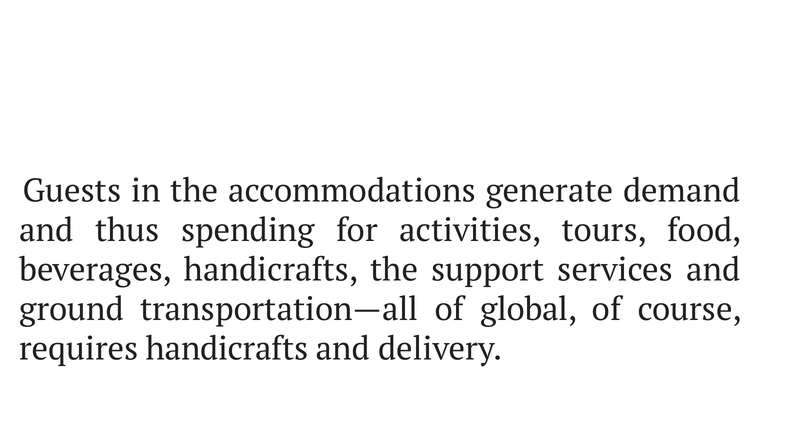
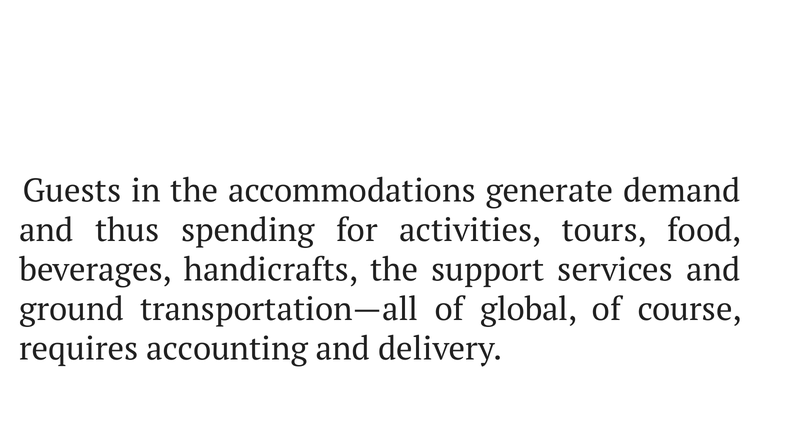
requires handicrafts: handicrafts -> accounting (227, 349)
